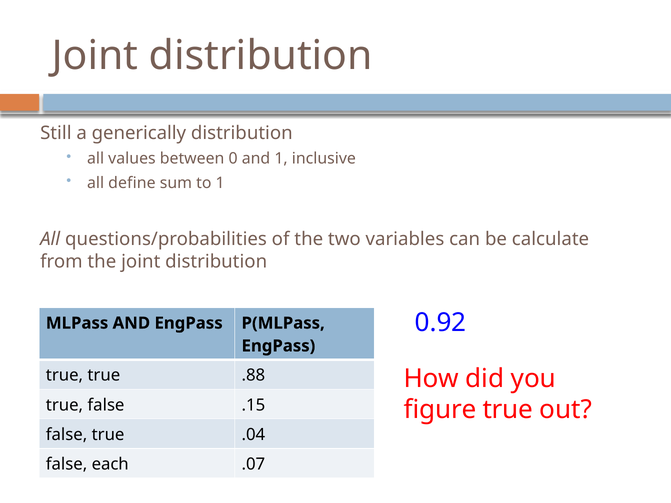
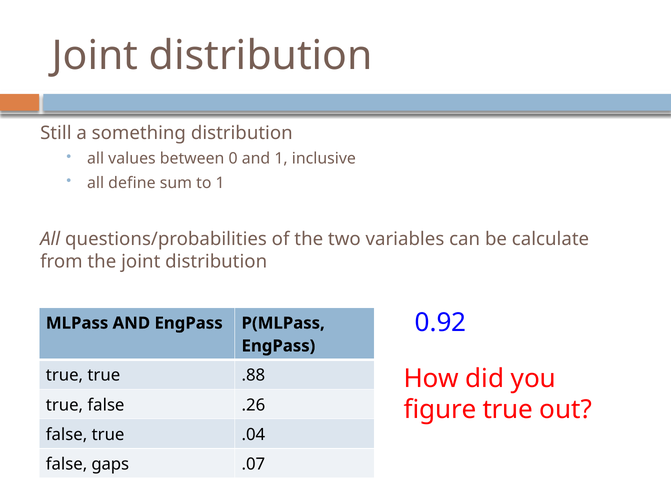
generically: generically -> something (139, 133)
.15: .15 -> .26 (253, 405)
each: each -> gaps (110, 464)
